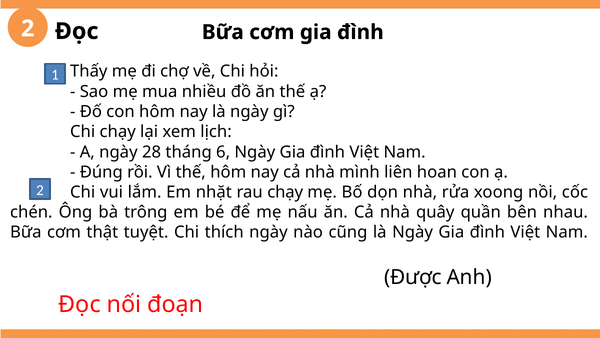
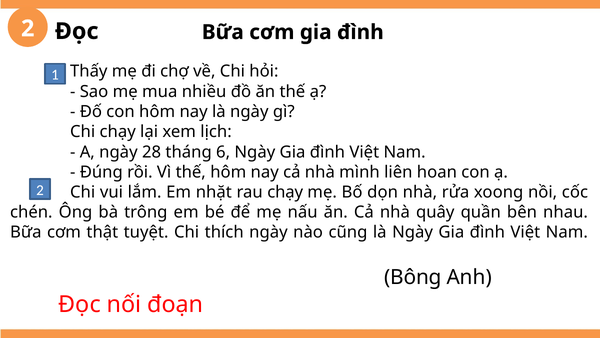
Được: Được -> Bông (413, 277)
